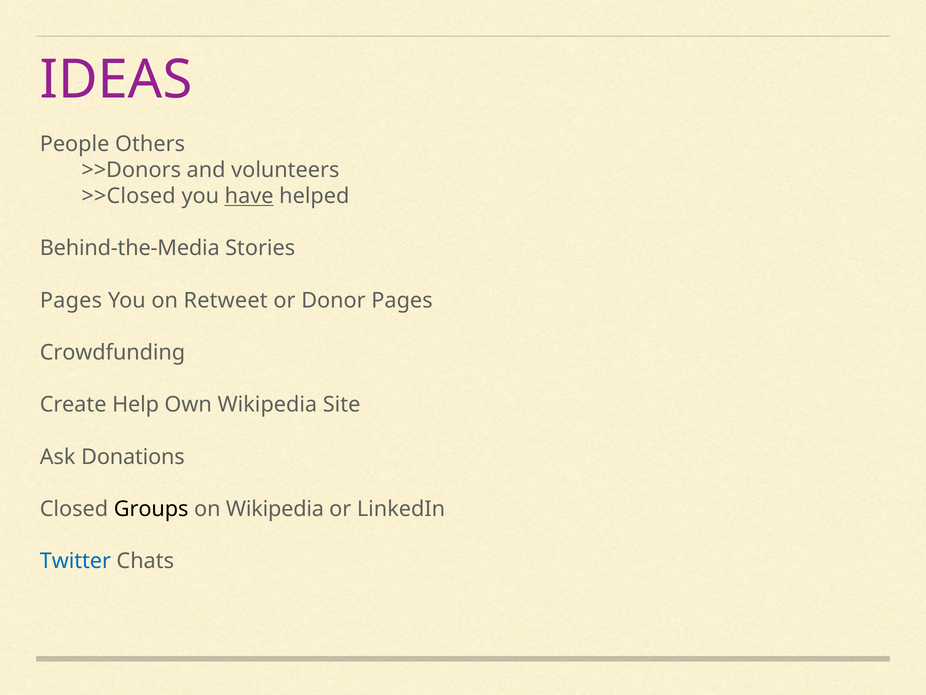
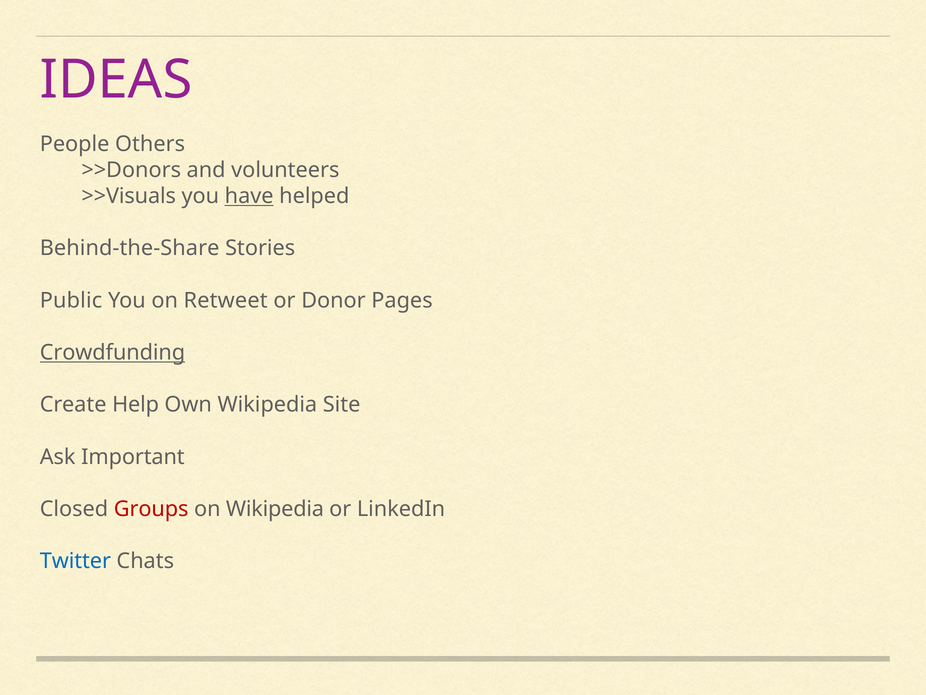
>>Closed: >>Closed -> >>Visuals (129, 196)
Behind-the-Media: Behind-the-Media -> Behind-the-Share (130, 248)
Pages: Pages -> Public (71, 300)
Crowdfunding underline: none -> present (112, 352)
Donations: Donations -> Important (133, 457)
Groups colour: black -> red (151, 509)
